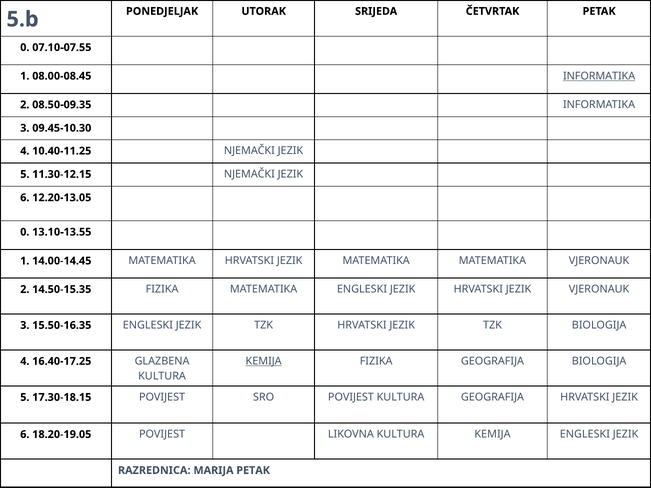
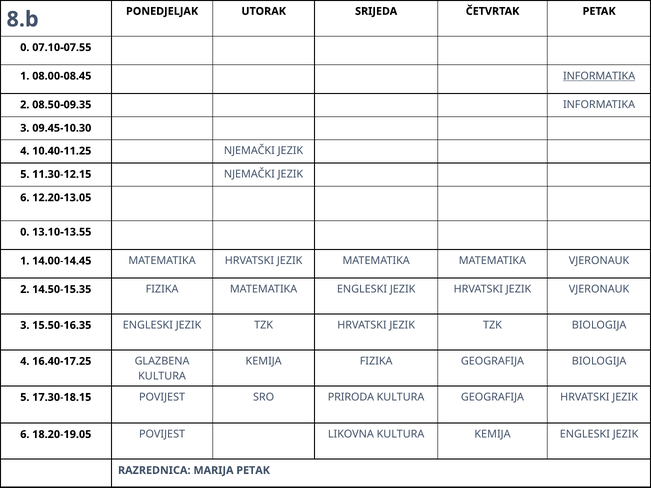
5.b: 5.b -> 8.b (23, 19)
KEMIJA underline: present -> none (264, 361)
SRO POVIJEST: POVIJEST -> PRIRODA (351, 397)
